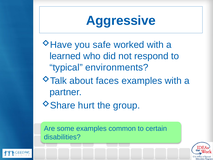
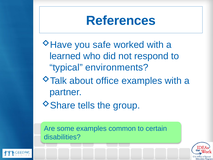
Aggressive: Aggressive -> References (121, 21)
faces: faces -> office (107, 81)
hurt: hurt -> tells (86, 105)
